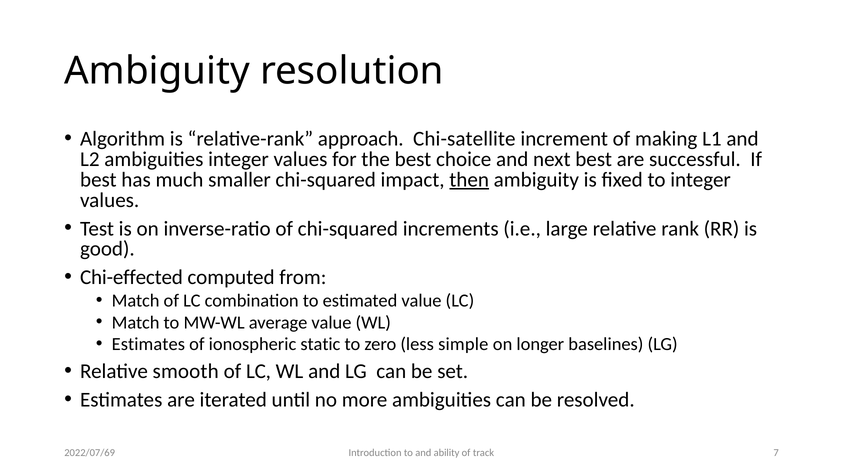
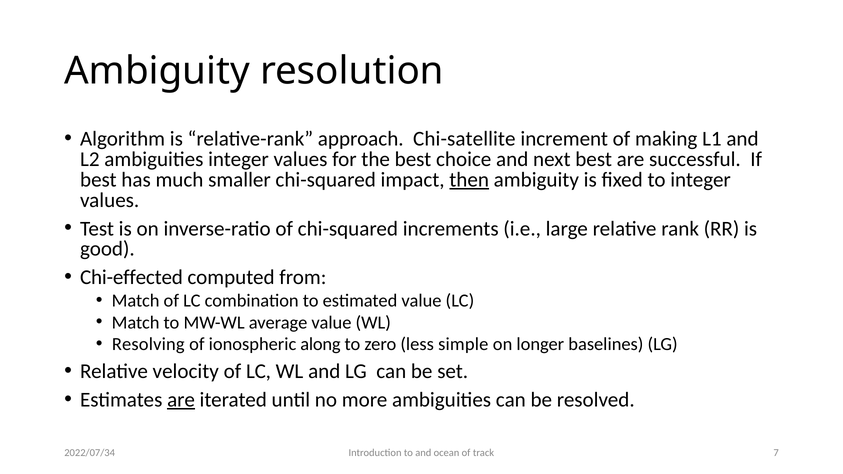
Estimates: Estimates -> Resolving (148, 344)
static: static -> along (320, 344)
smooth: smooth -> velocity (186, 371)
are underline: none -> present (181, 400)
ability: ability -> ocean (447, 453)
2022/07/69: 2022/07/69 -> 2022/07/34 (90, 453)
